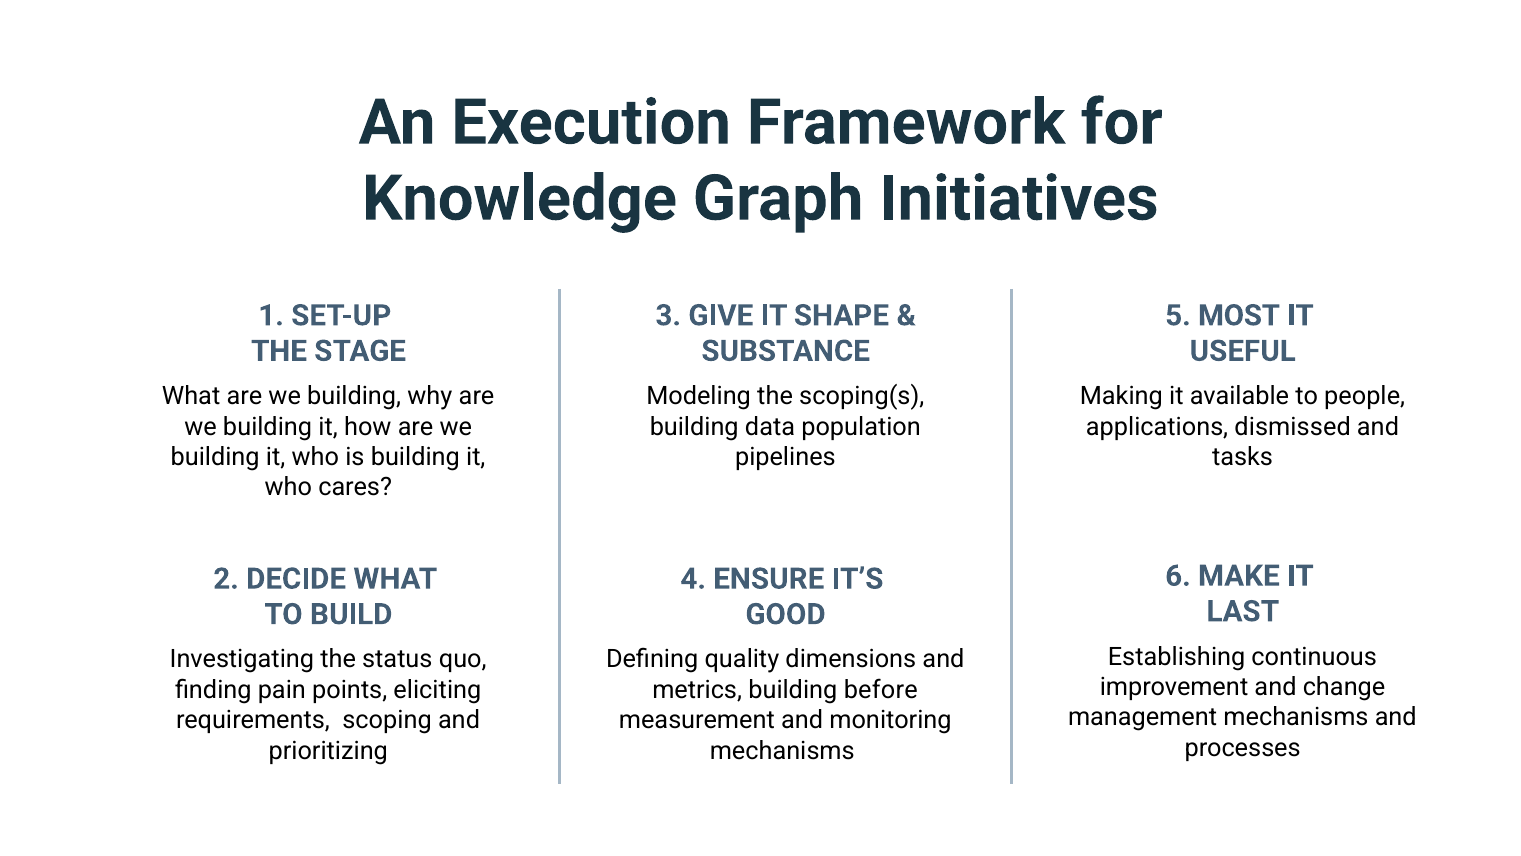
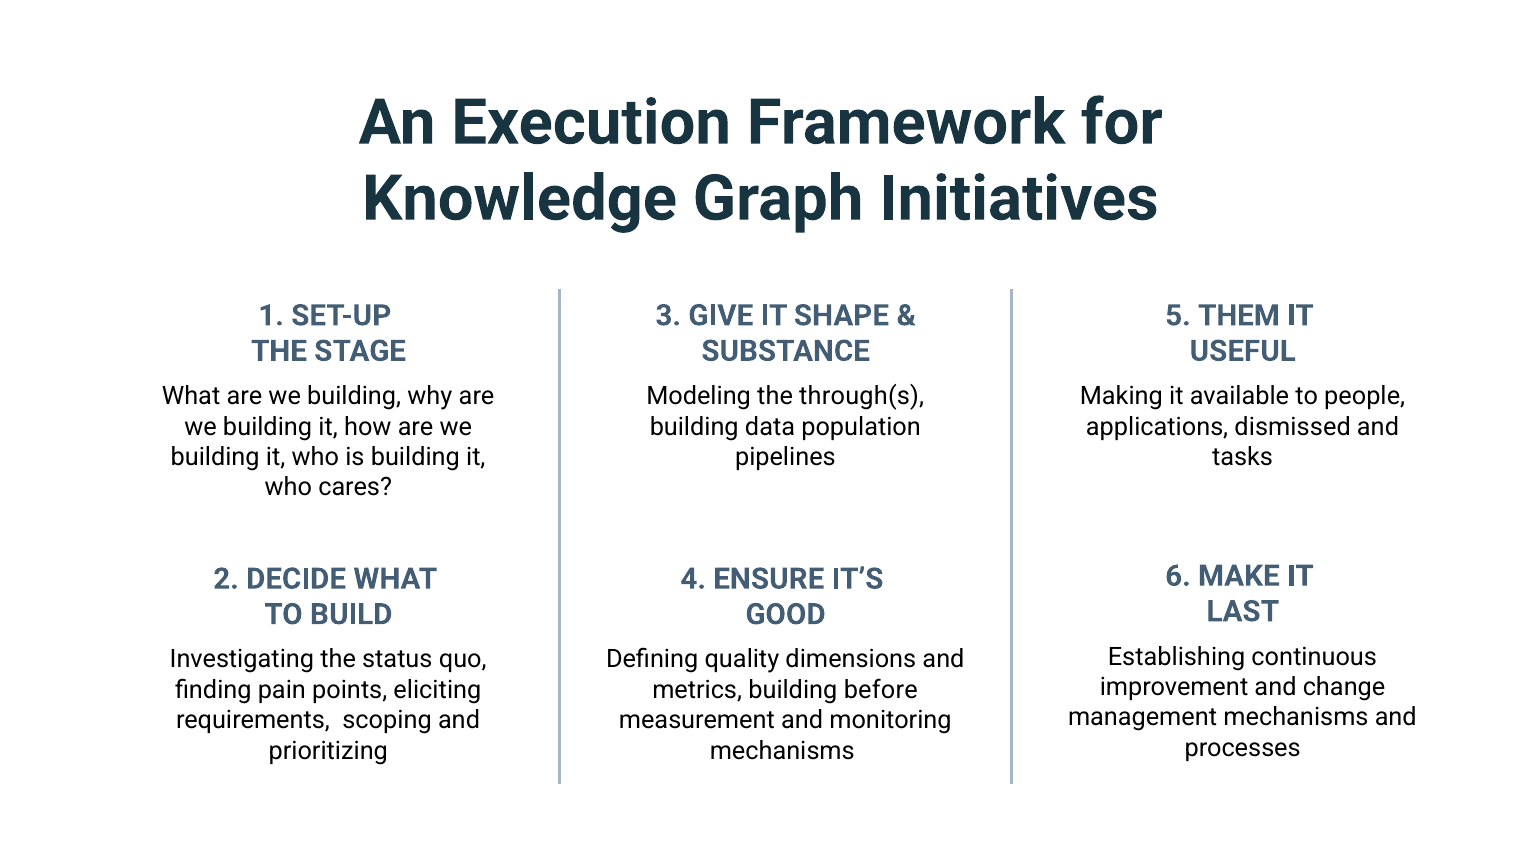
MOST: MOST -> THEM (1239, 315)
scoping(s: scoping(s -> through(s (862, 396)
